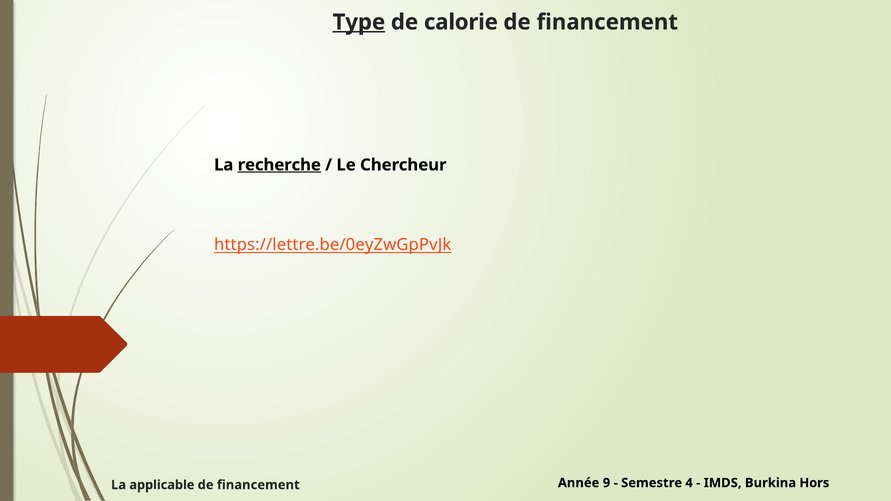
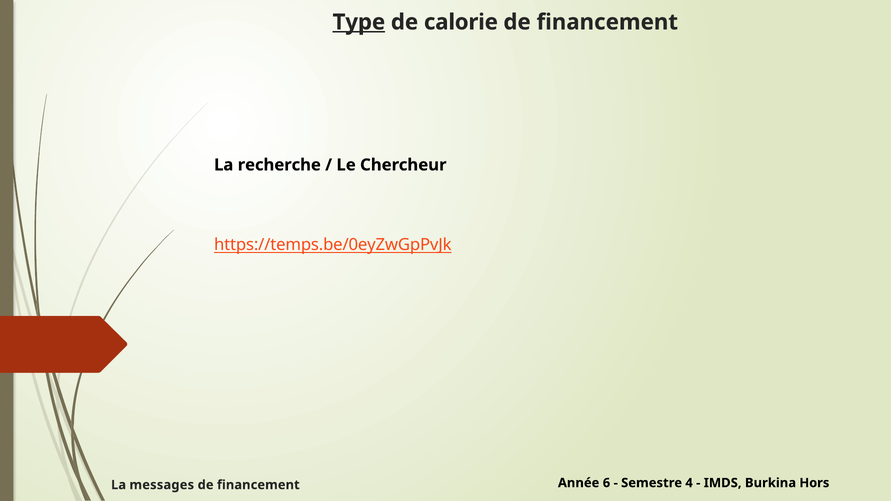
recherche underline: present -> none (279, 165)
https://lettre.be/0eyZwGpPvJk: https://lettre.be/0eyZwGpPvJk -> https://temps.be/0eyZwGpPvJk (333, 245)
9: 9 -> 6 (606, 483)
applicable: applicable -> messages (162, 485)
